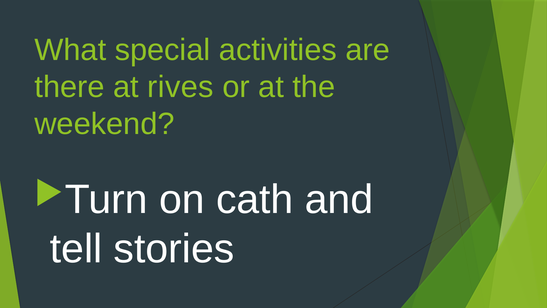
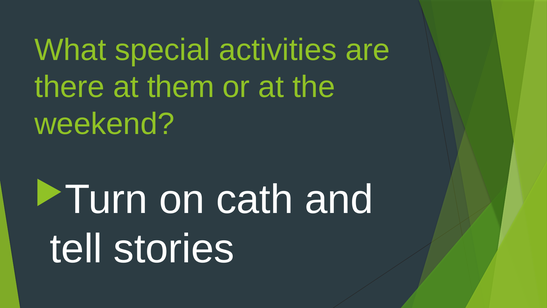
rives: rives -> them (181, 87)
